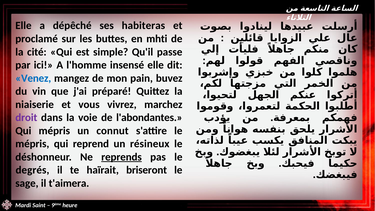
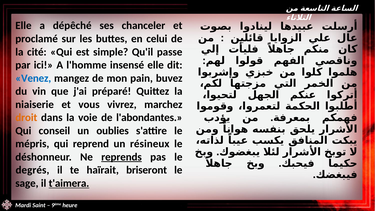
habiteras: habiteras -> chanceler (143, 26)
mhti: mhti -> celui (157, 39)
droit colour: purple -> orange (26, 118)
Qui mépris: mépris -> conseil (54, 131)
connut: connut -> oublies (113, 131)
t'aimera underline: none -> present (69, 183)
